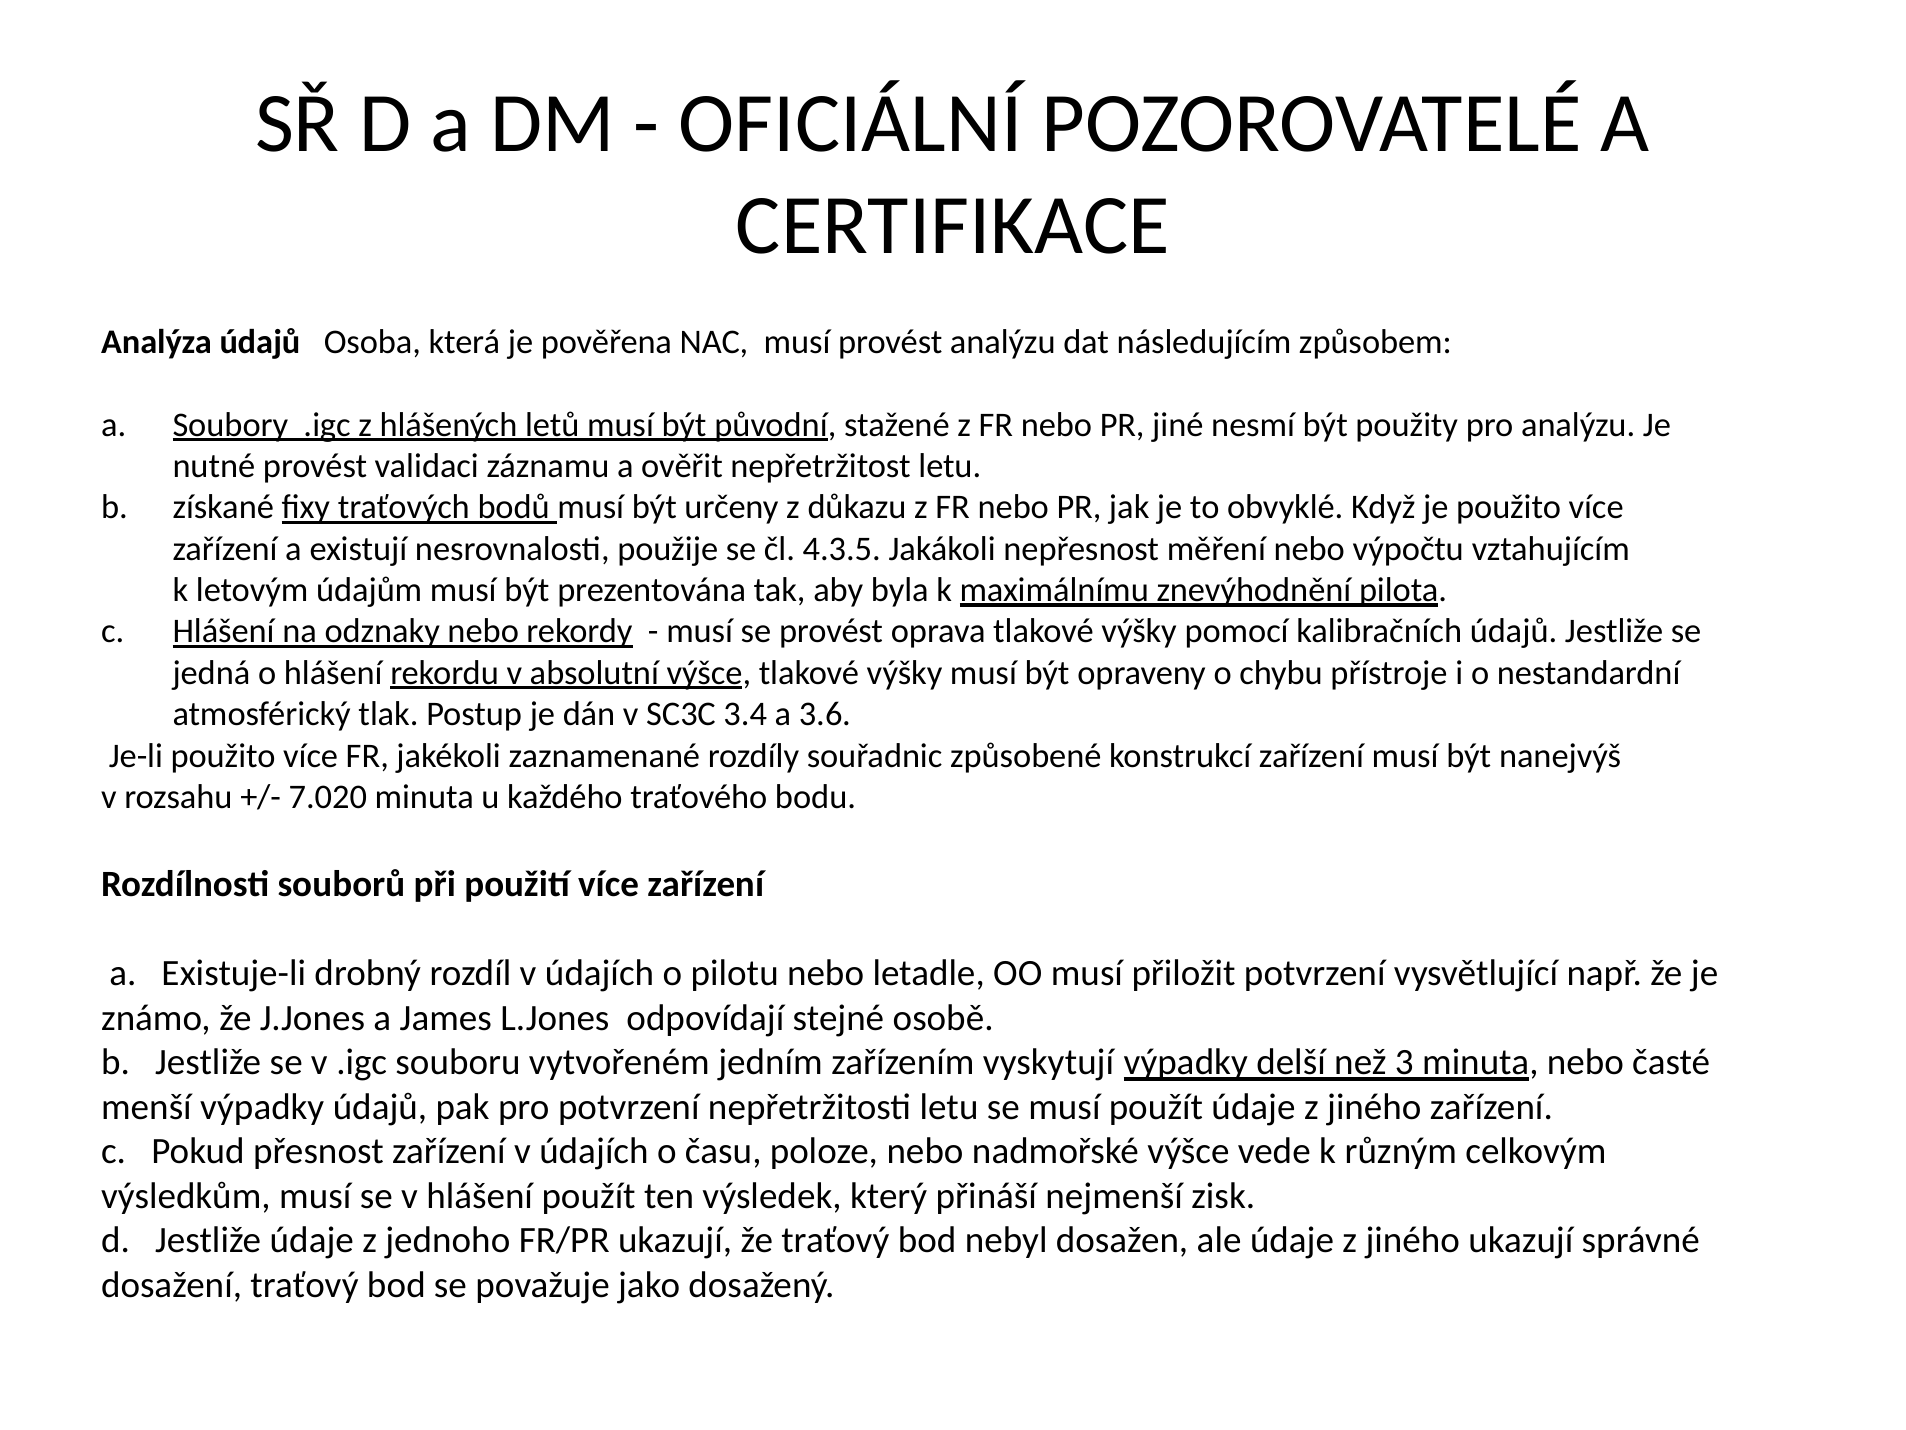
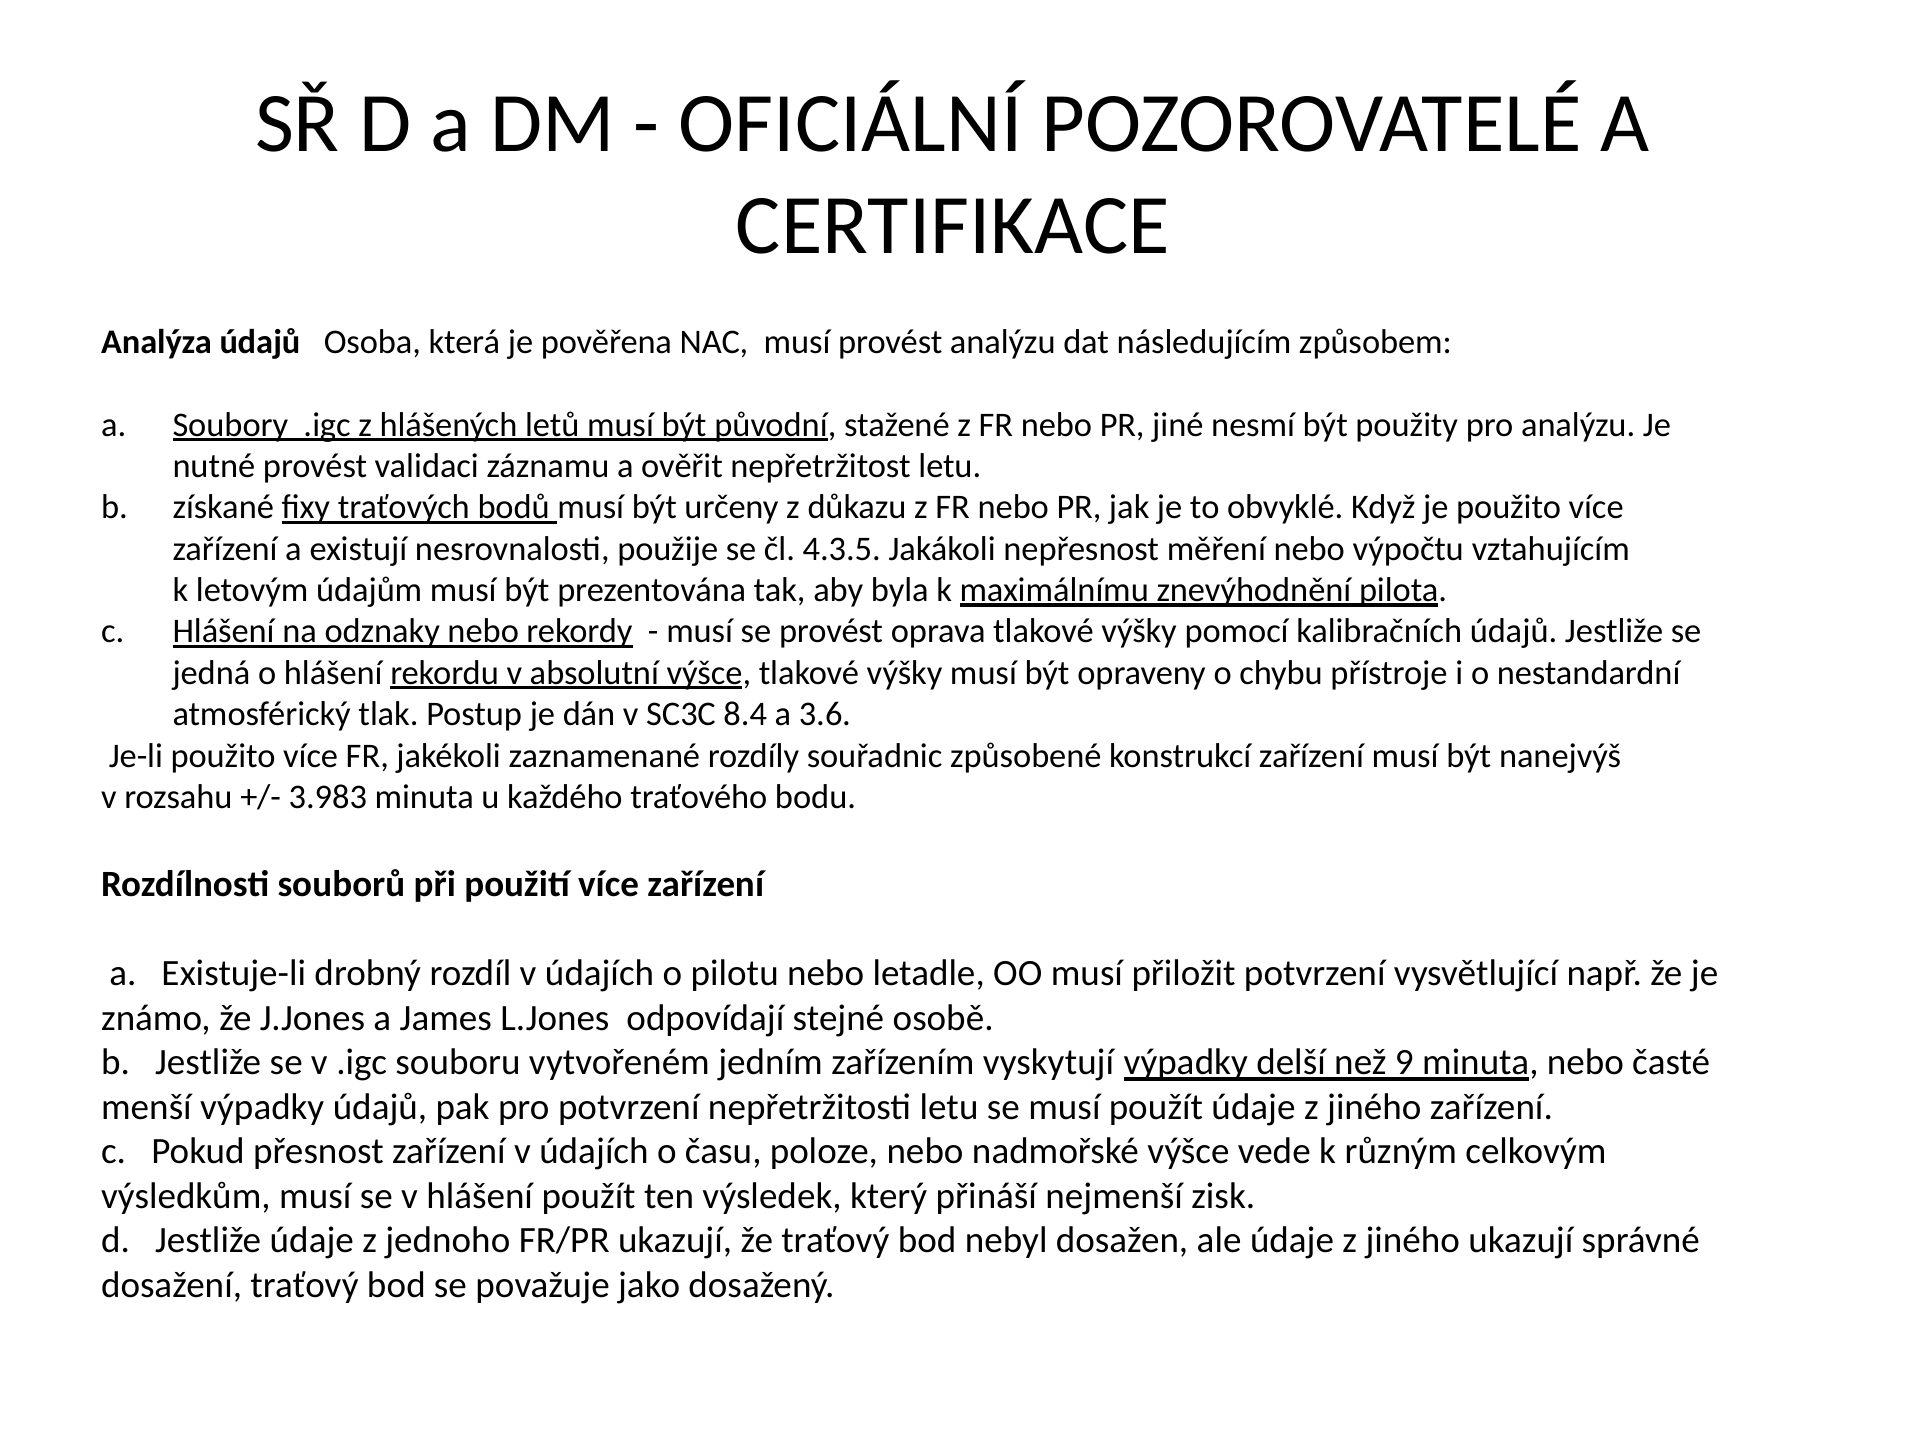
3.4: 3.4 -> 8.4 (745, 714)
7.020: 7.020 -> 3.983 (328, 797)
3: 3 -> 9 (1404, 1062)
